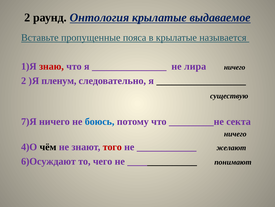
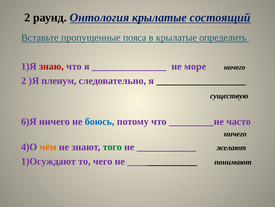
выдаваемое: выдаваемое -> состоящий (220, 18)
называется: называется -> определить (223, 38)
лира: лира -> море (195, 66)
7)Я: 7)Я -> 6)Я (29, 121)
секта: секта -> часто (239, 121)
чём colour: black -> orange (48, 147)
того colour: red -> green (112, 147)
6)Осуждают: 6)Осуждают -> 1)Осуждают (48, 161)
